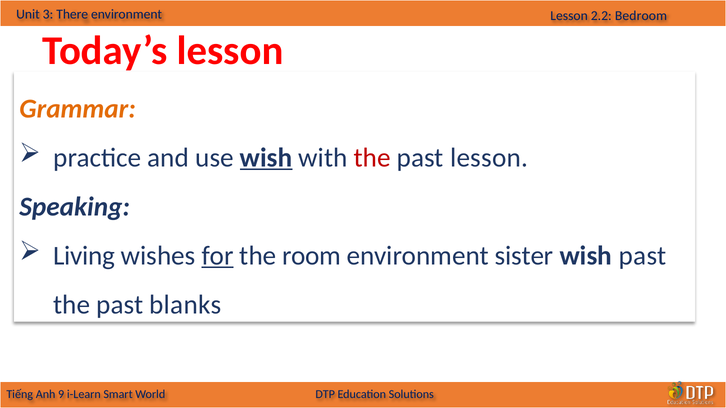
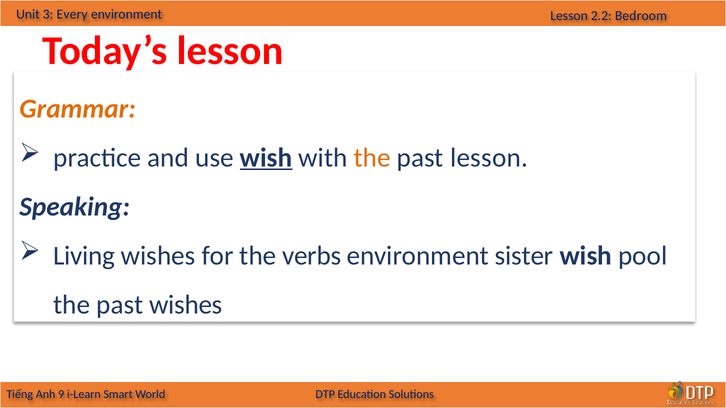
There: There -> Every (72, 14)
the colour: red -> orange (372, 158)
for underline: present -> none (218, 256)
room: room -> verbs (312, 256)
wish past: past -> pool (643, 256)
past blanks: blanks -> wishes (186, 305)
